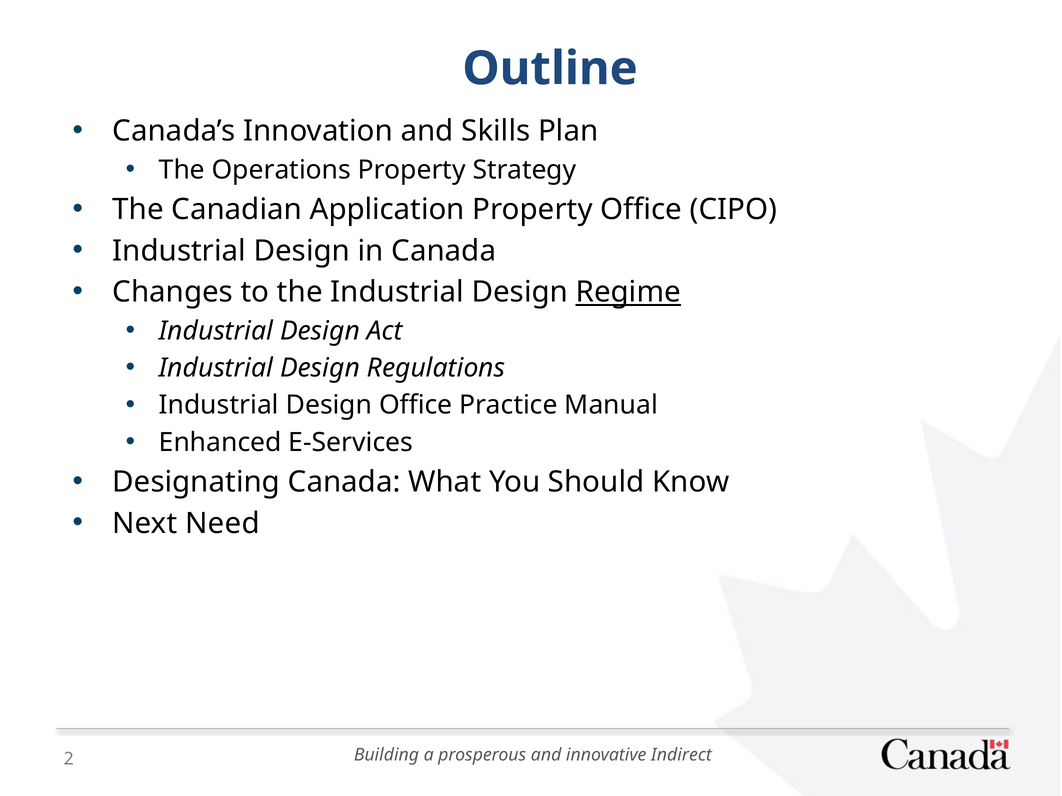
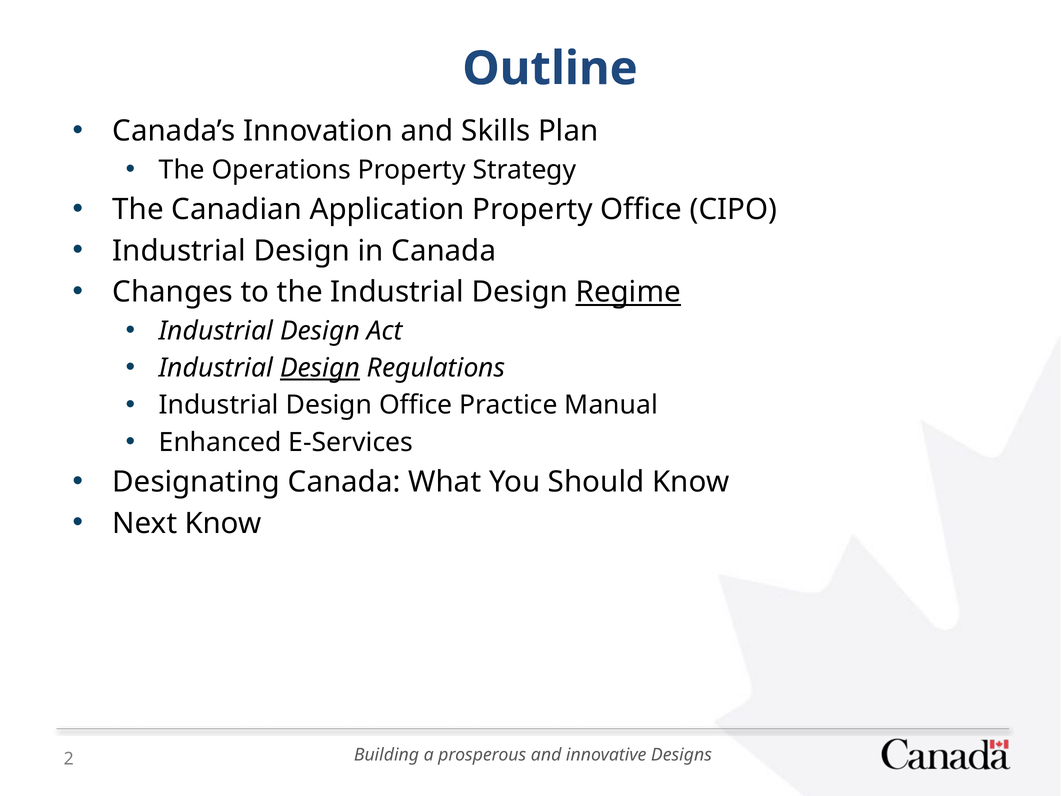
Design underline: none -> present (320, 368)
Next Need: Need -> Know (223, 524)
Indirect: Indirect -> Designs (681, 756)
